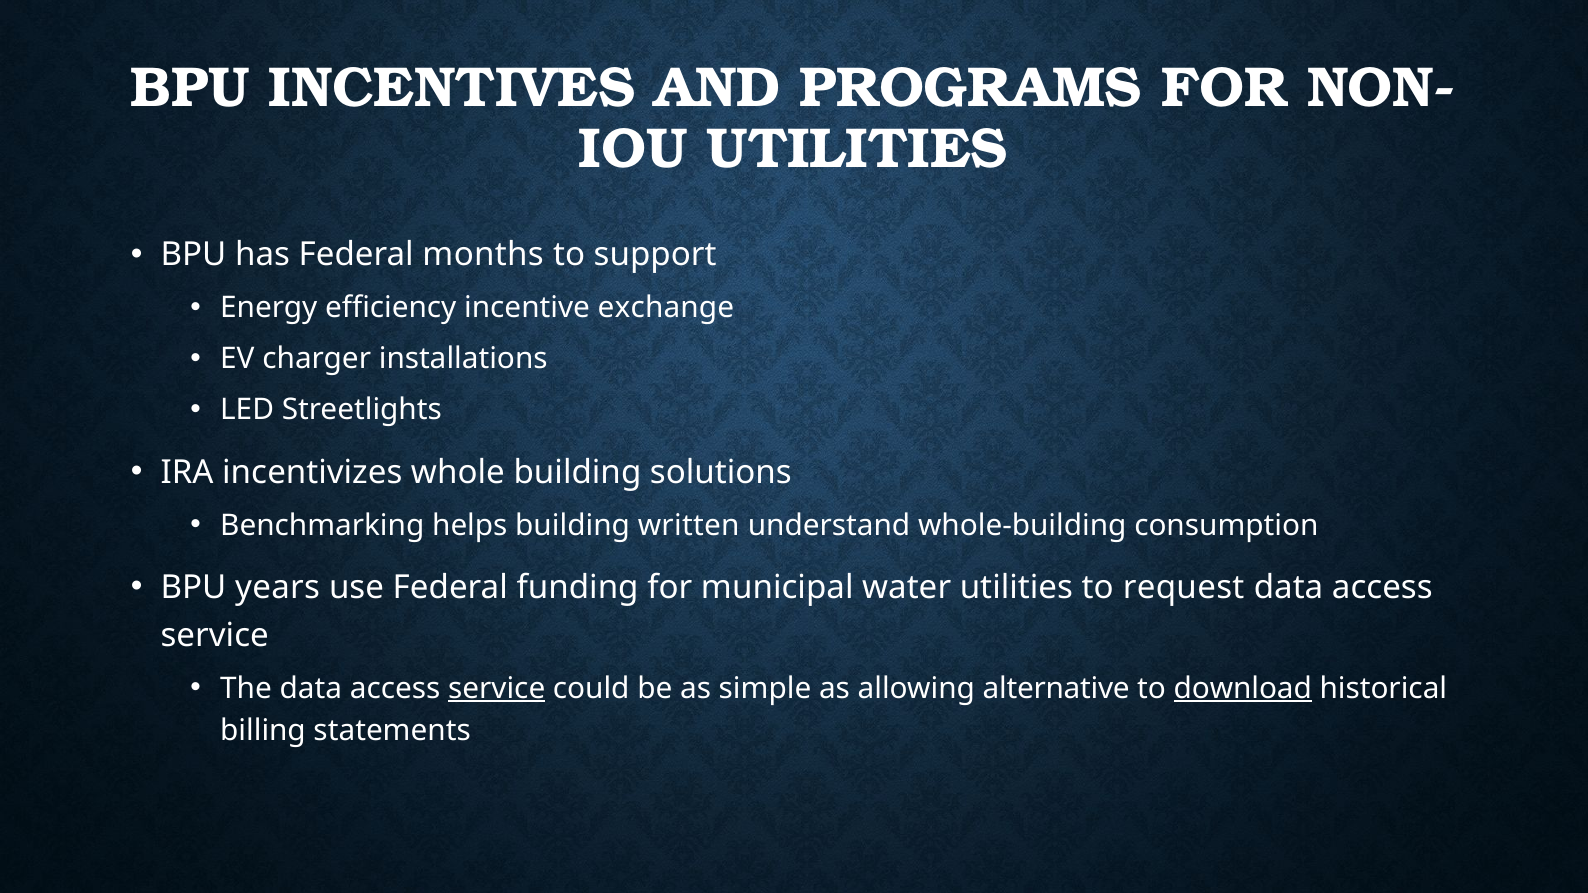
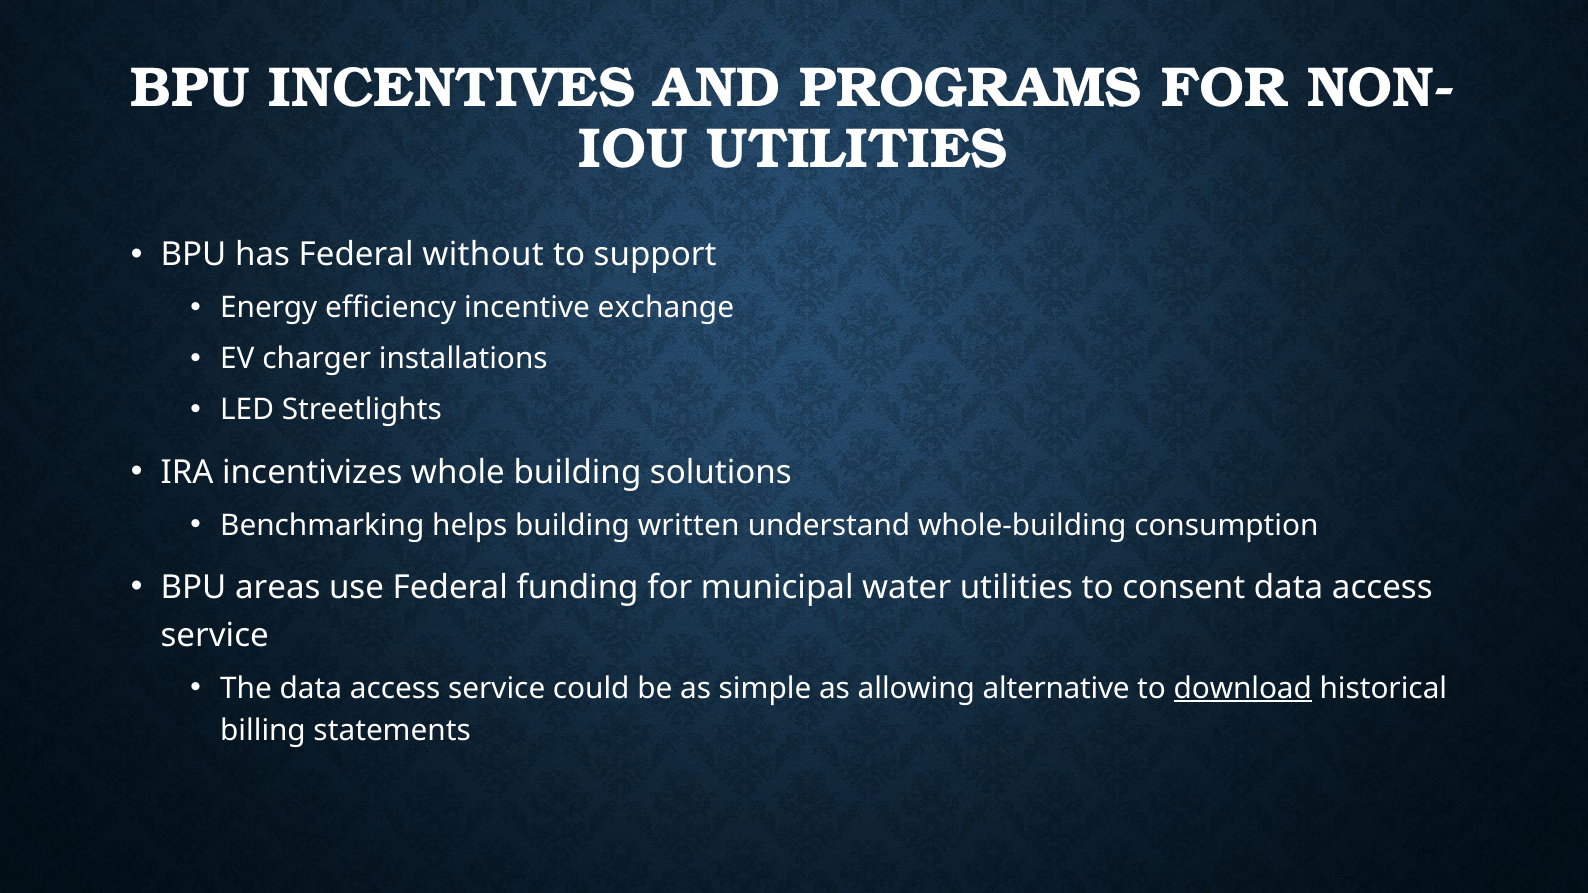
months: months -> without (483, 255)
years: years -> areas (278, 588)
request: request -> consent (1184, 588)
service underline: present -> none (497, 688)
